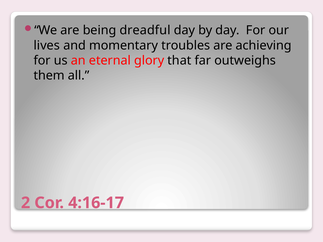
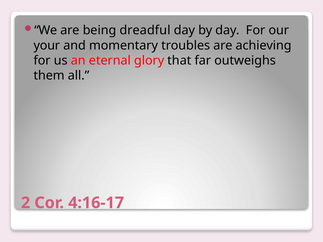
lives: lives -> your (47, 45)
